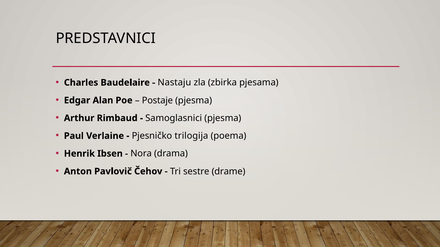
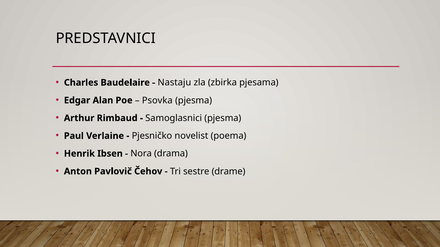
Postaje: Postaje -> Psovka (157, 101)
trilogija: trilogija -> novelist (191, 136)
